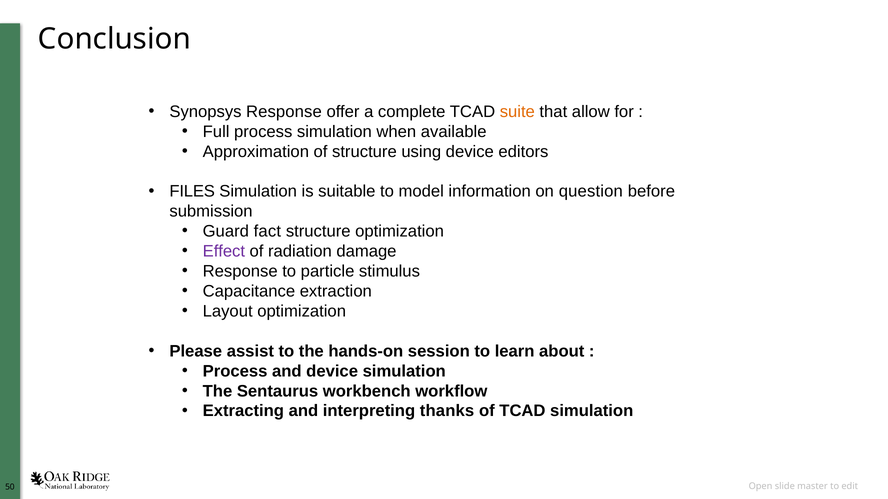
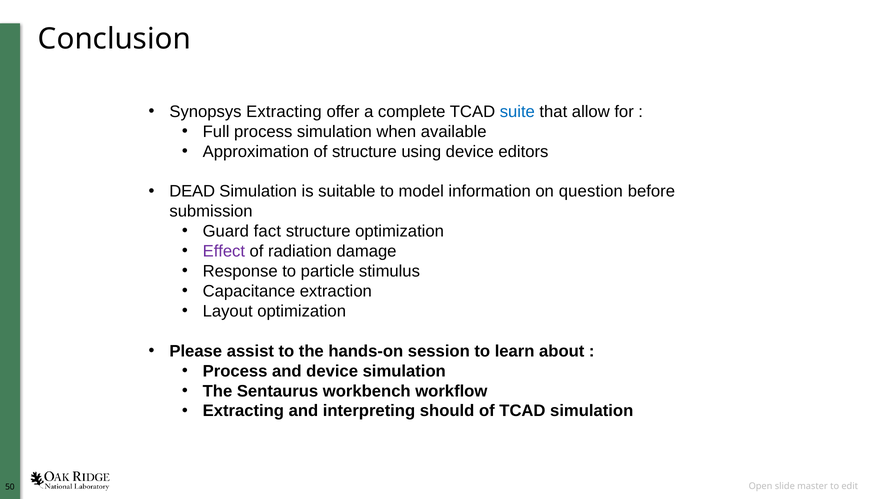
Synopsys Response: Response -> Extracting (284, 112)
suite colour: orange -> blue (517, 112)
FILES: FILES -> DEAD (192, 192)
thanks: thanks -> should (447, 411)
